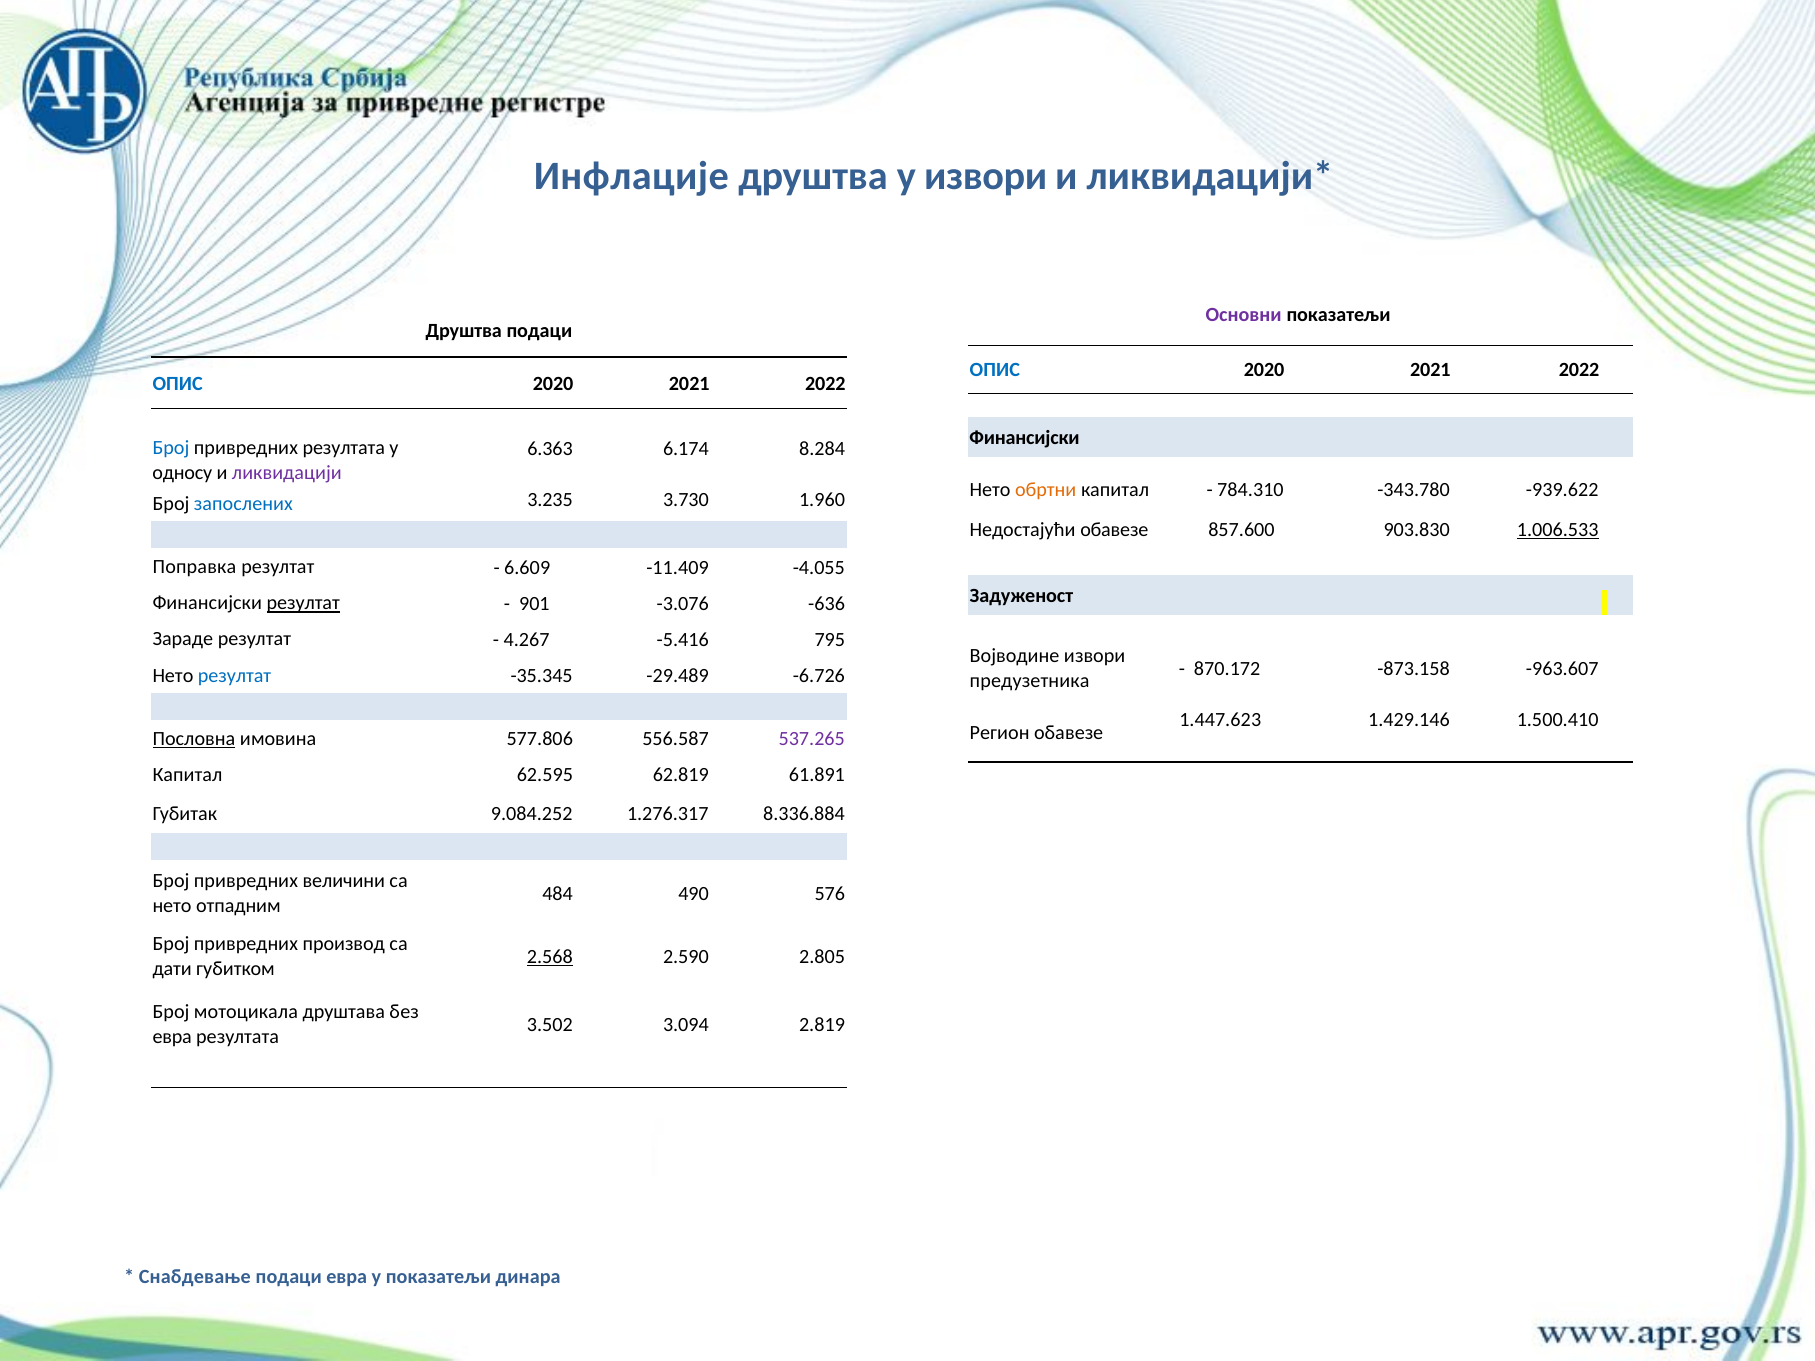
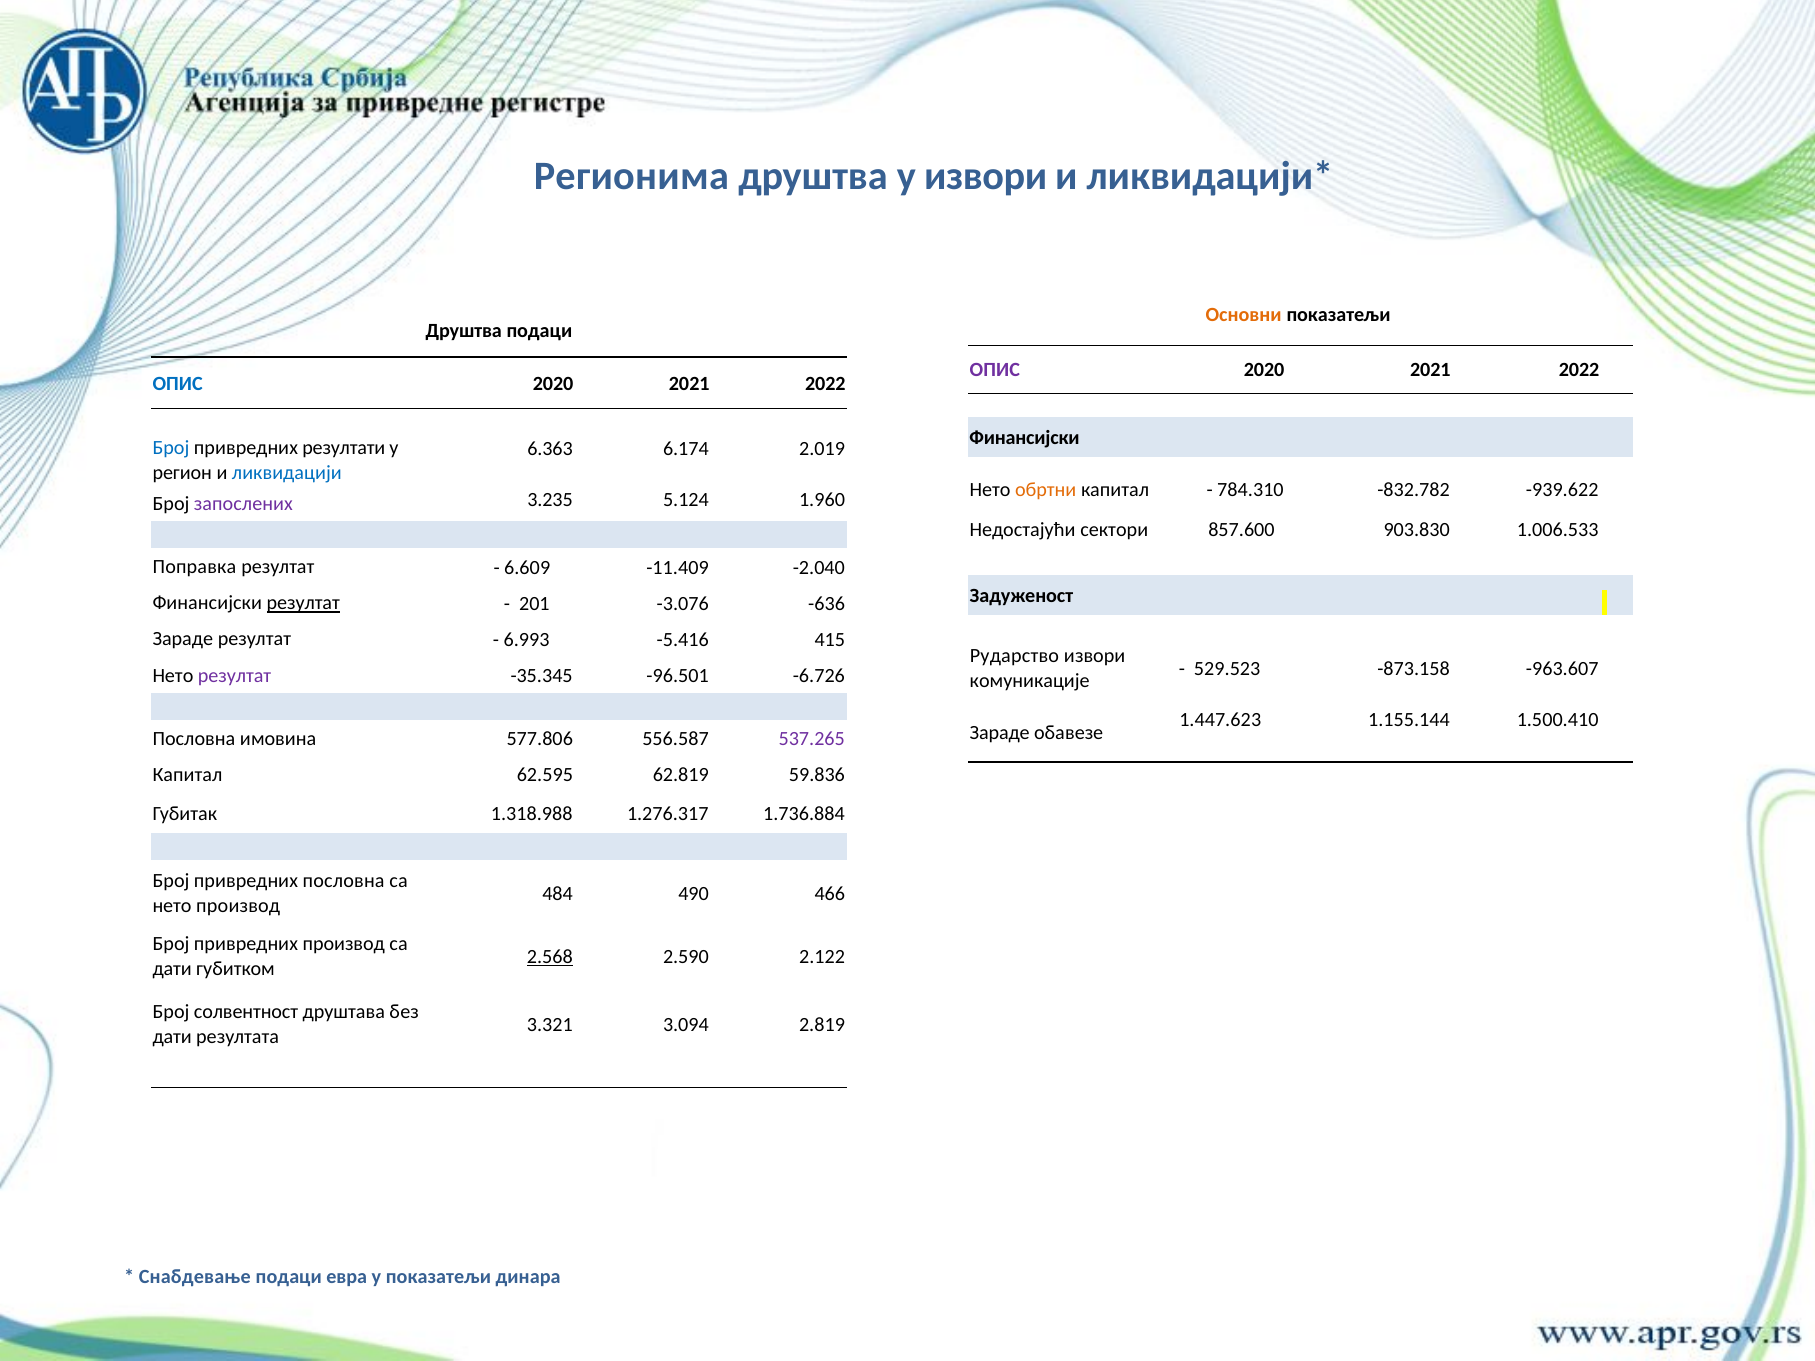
Инфлације: Инфлације -> Регионима (631, 177)
Основни colour: purple -> orange (1244, 315)
ОПИС colour: blue -> purple (995, 370)
привредних резултата: резултата -> резултати (344, 448)
8.284: 8.284 -> 2.019 (822, 449)
односу: односу -> регион (182, 473)
ликвидацији colour: purple -> blue (287, 473)
-343.780: -343.780 -> -832.782 (1414, 490)
запослених colour: blue -> purple (243, 504)
3.730: 3.730 -> 5.124 (686, 500)
Недостајући обавезе: обавезе -> сектори (1114, 530)
1.006.533 underline: present -> none (1558, 530)
-4.055: -4.055 -> -2.040 (819, 568)
901: 901 -> 201 (534, 604)
4.267: 4.267 -> 6.993 (527, 640)
795: 795 -> 415 (830, 640)
Војводине: Војводине -> Рударство (1014, 656)
870.172: 870.172 -> 529.523 (1227, 669)
резултат colour: blue -> purple (235, 676)
-29.489: -29.489 -> -96.501 (678, 676)
предузетника: предузетника -> комуникације (1030, 681)
1.429.146: 1.429.146 -> 1.155.144 (1409, 720)
Регион: Регион -> Зараде (1000, 732)
Пословна underline: present -> none (194, 739)
61.891: 61.891 -> 59.836 (817, 775)
9.084.252: 9.084.252 -> 1.318.988 (532, 814)
8.336.884: 8.336.884 -> 1.736.884 (804, 814)
привредних величини: величини -> пословна (344, 881)
576: 576 -> 466 (830, 894)
нето отпадним: отпадним -> производ (238, 906)
2.805: 2.805 -> 2.122 (822, 957)
мотоцикала: мотоцикала -> солвентност (246, 1012)
3.502: 3.502 -> 3.321 (550, 1025)
евра: евра -> дати (172, 1037)
